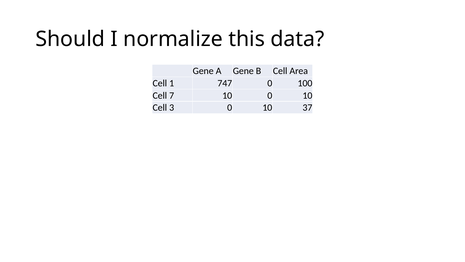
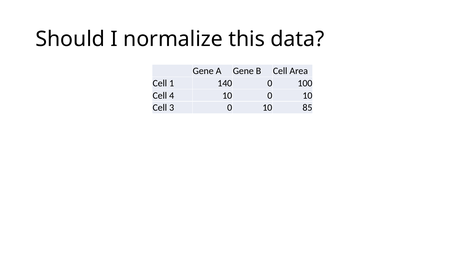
747: 747 -> 140 (225, 83)
7: 7 -> 4 (172, 95)
37: 37 -> 85 (307, 108)
